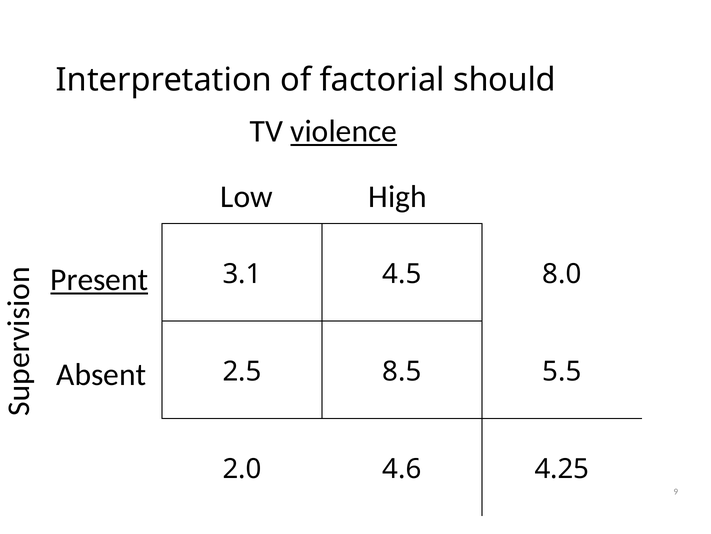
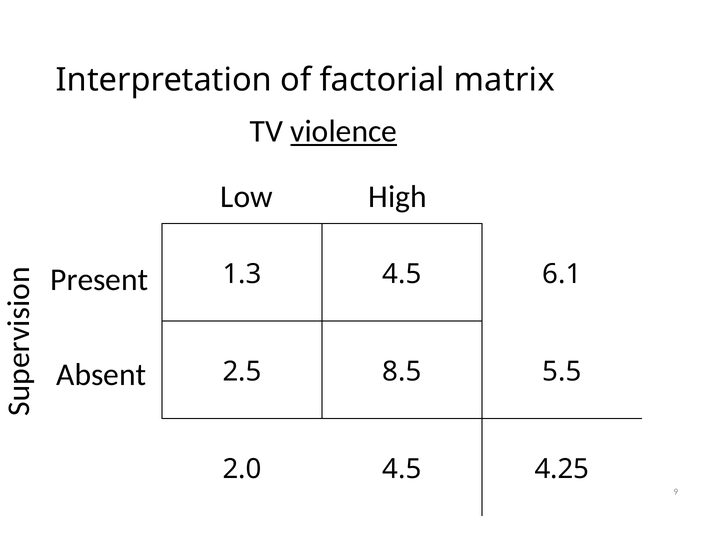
should: should -> matrix (504, 80)
3.1: 3.1 -> 1.3 (242, 273)
8.0: 8.0 -> 6.1 (562, 273)
Present underline: present -> none (99, 279)
2.0 4.6: 4.6 -> 4.5 (402, 468)
